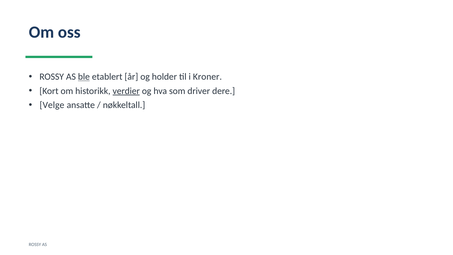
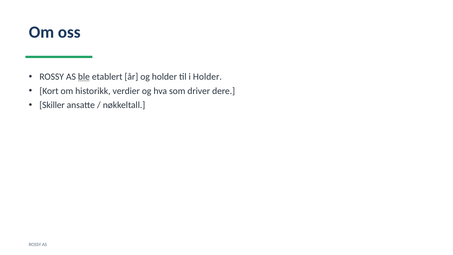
i Kroner: Kroner -> Holder (207, 77)
verdier underline: present -> none (126, 91)
Velge: Velge -> Skiller (52, 105)
